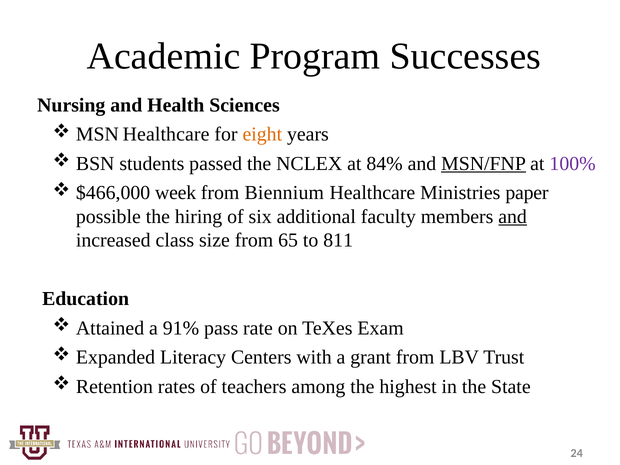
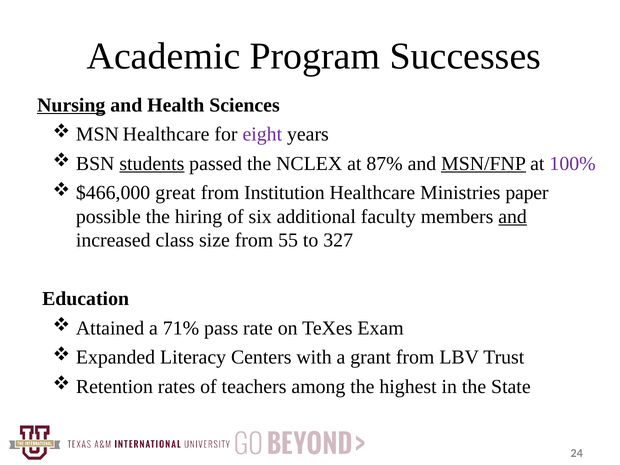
Nursing underline: none -> present (71, 105)
eight colour: orange -> purple (262, 134)
students underline: none -> present (152, 164)
84%: 84% -> 87% (385, 164)
week: week -> great (175, 193)
Biennium: Biennium -> Institution (284, 193)
65: 65 -> 55 (288, 240)
811: 811 -> 327 (338, 240)
91%: 91% -> 71% (181, 328)
